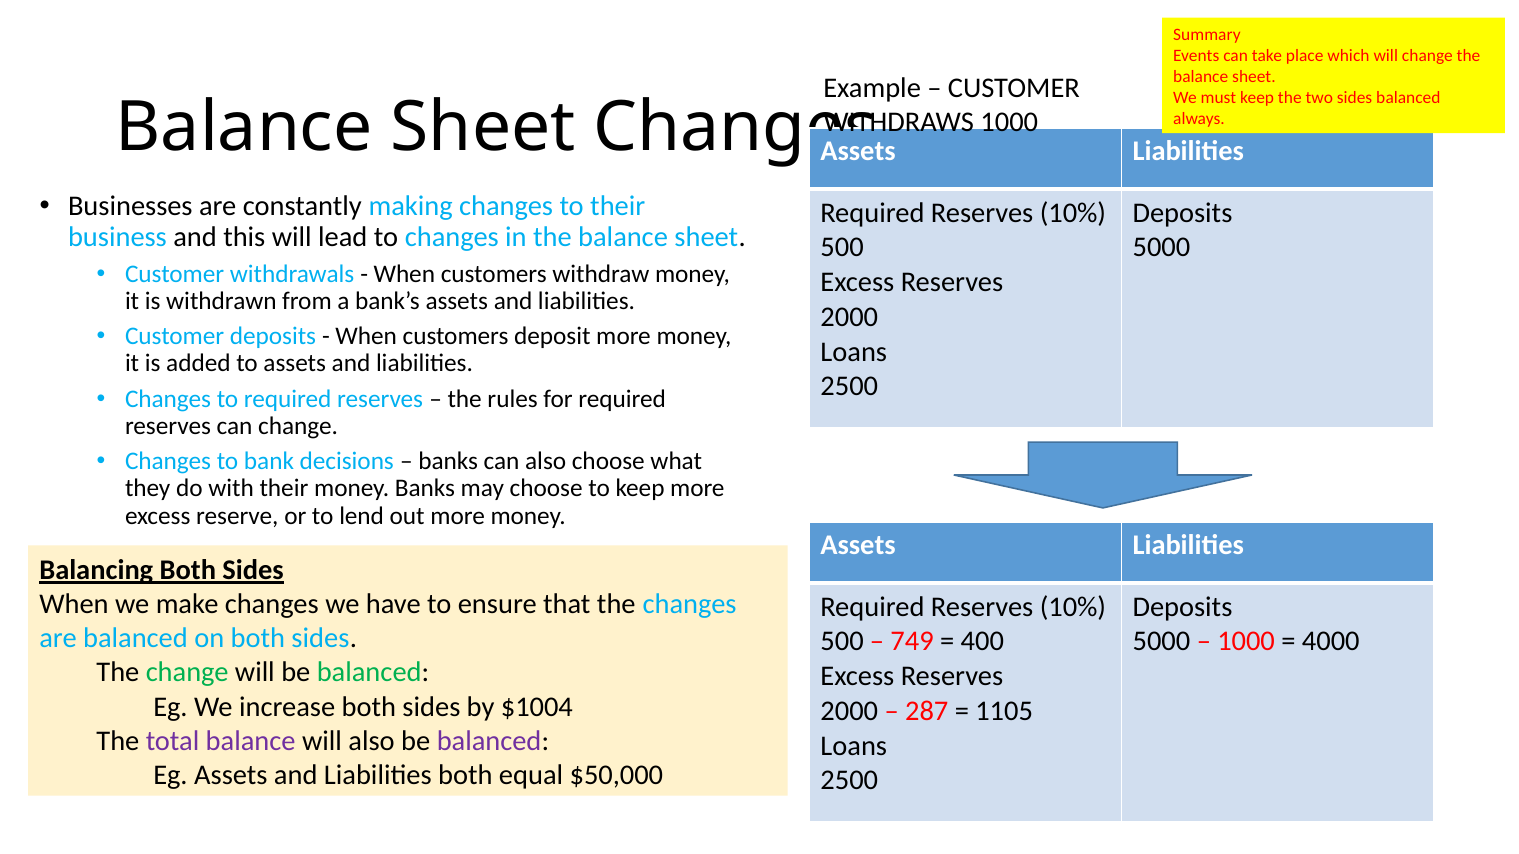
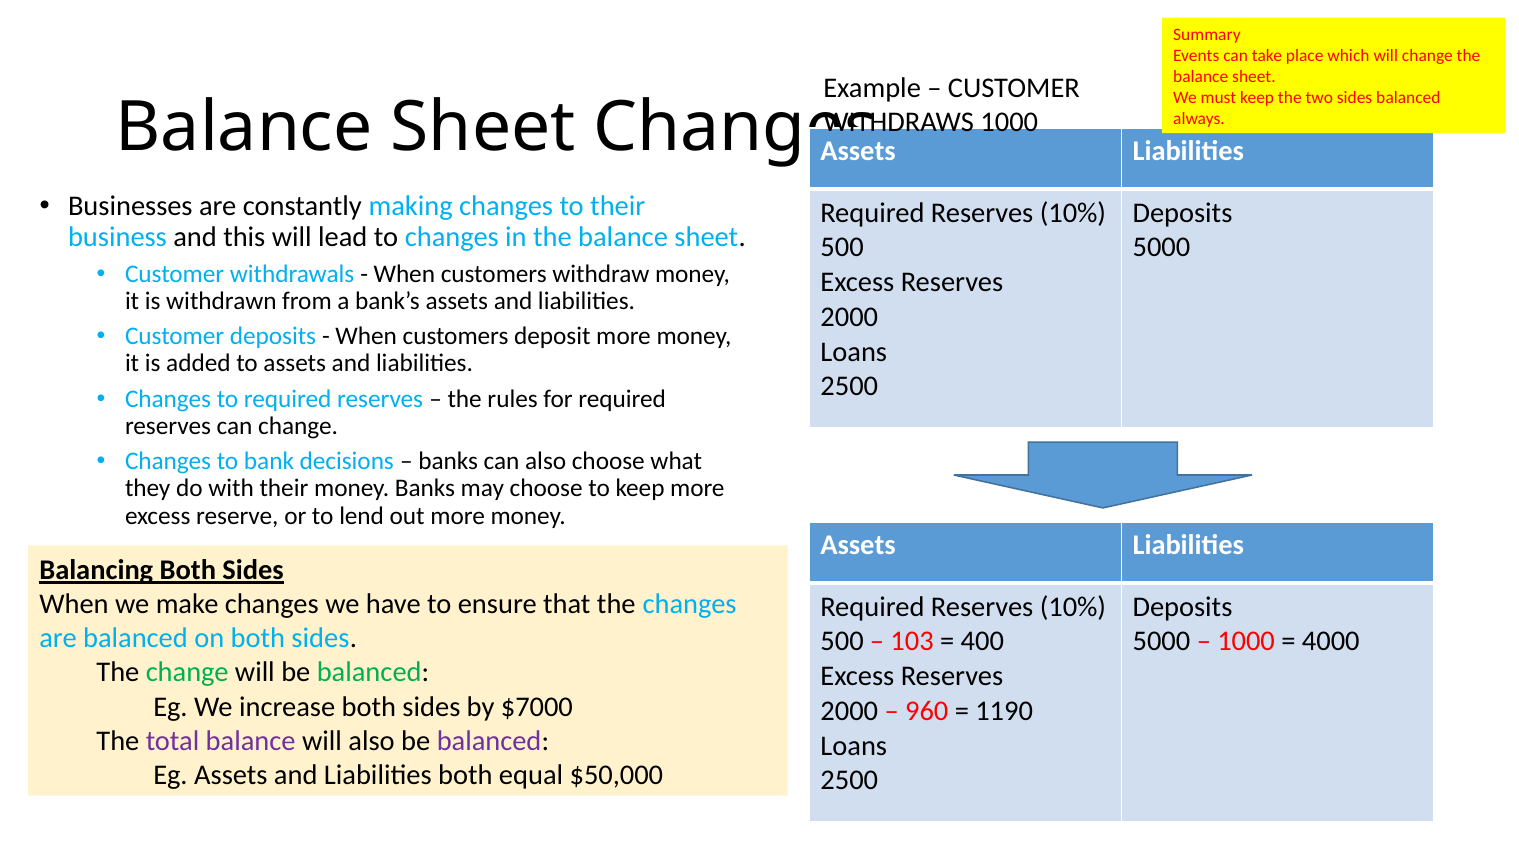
749: 749 -> 103 (912, 642)
$1004: $1004 -> $7000 (537, 707)
287: 287 -> 960 (927, 711)
1105: 1105 -> 1190 (1004, 711)
